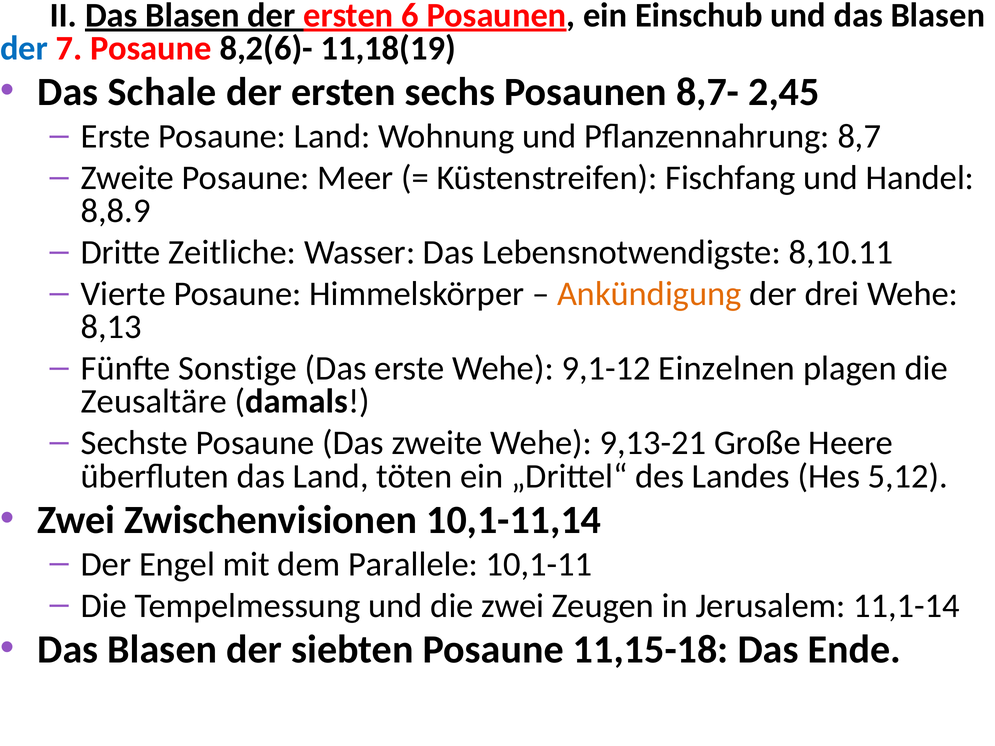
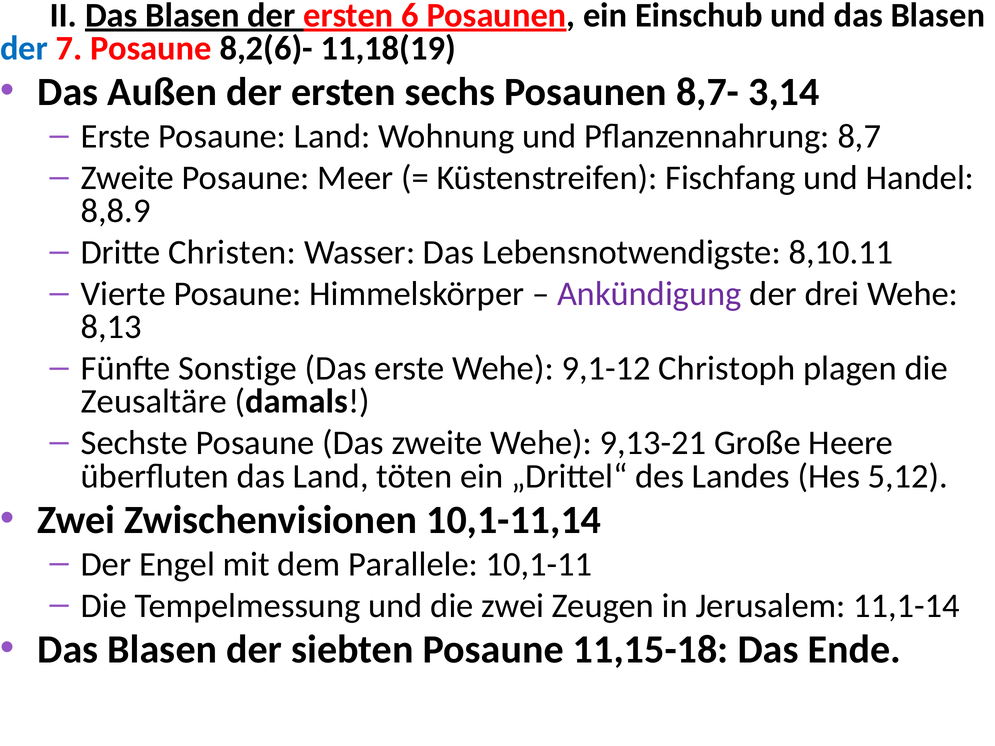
Schale: Schale -> Außen (162, 92)
2,45: 2,45 -> 3,14 (784, 92)
Zeitliche: Zeitliche -> Christen (232, 253)
Ankündigung colour: orange -> purple (649, 294)
Einzelnen: Einzelnen -> Christoph (727, 369)
